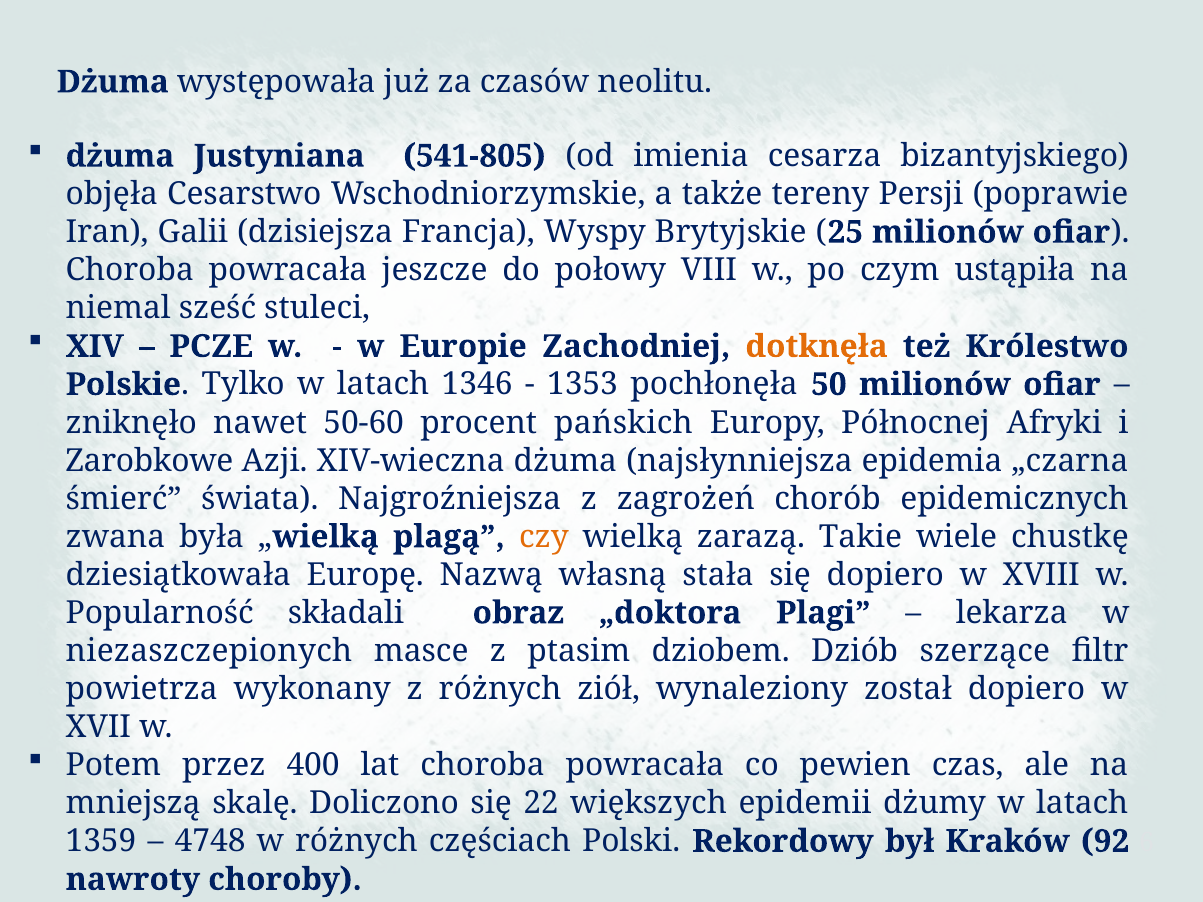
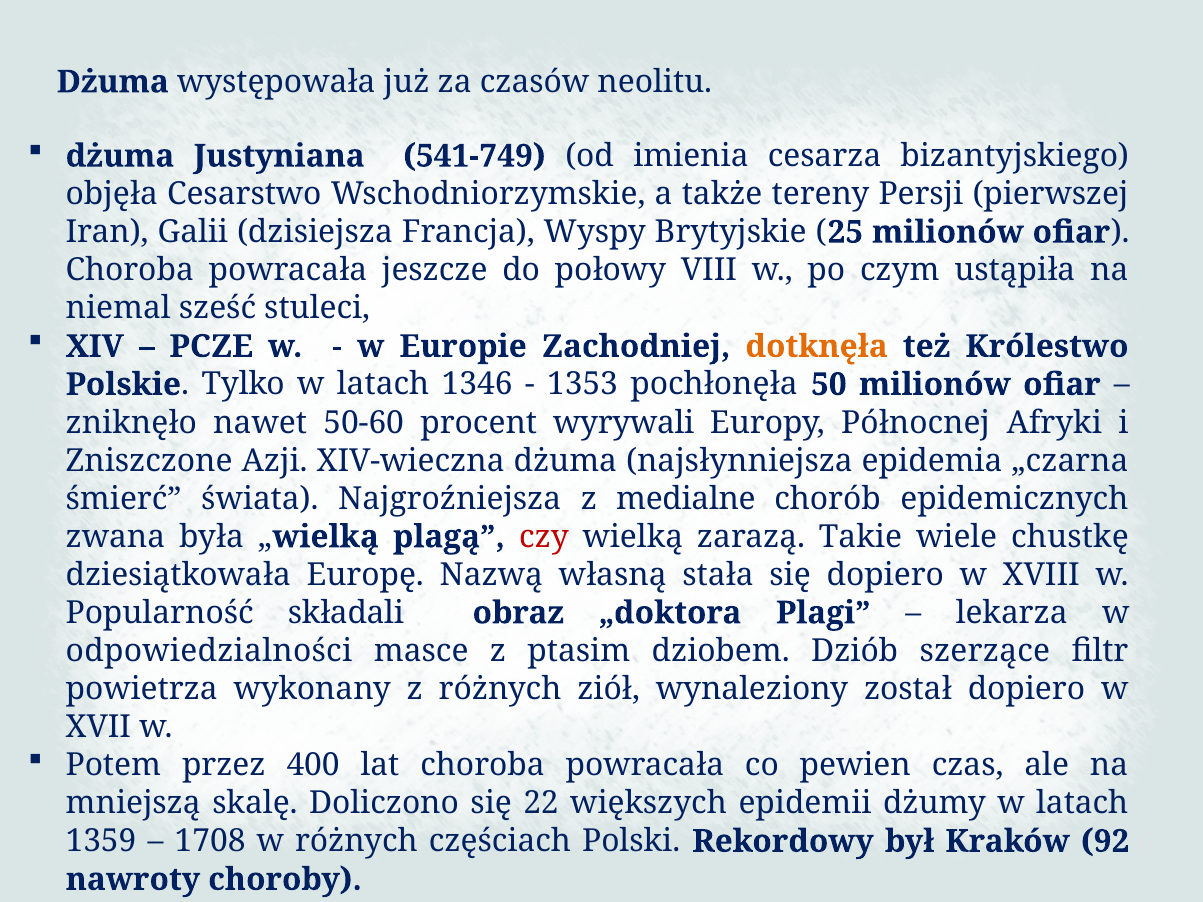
541-805: 541-805 -> 541-749 (474, 156)
poprawie: poprawie -> pierwszej (1051, 194)
pańskich: pańskich -> wyrywali (624, 423)
Zarobkowe: Zarobkowe -> Zniszczone (149, 461)
zagrożeń: zagrożeń -> medialne (686, 499)
czy colour: orange -> red (544, 537)
niezaszczepionych: niezaszczepionych -> odpowiedzialności (209, 651)
4748: 4748 -> 1708 (210, 842)
